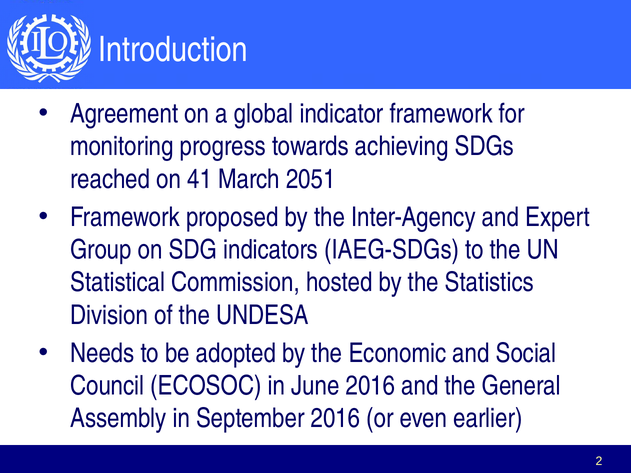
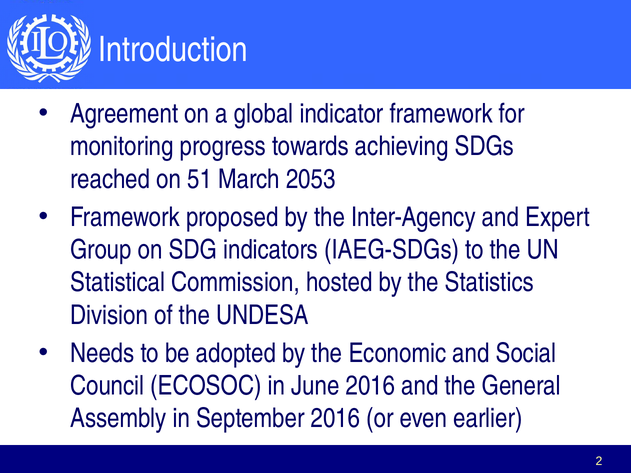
41: 41 -> 51 (200, 179)
2051: 2051 -> 2053 (311, 179)
